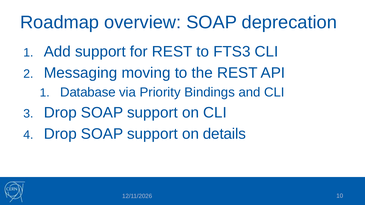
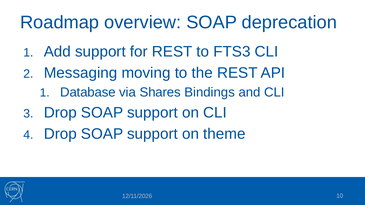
Priority: Priority -> Shares (160, 92)
details: details -> theme (224, 134)
